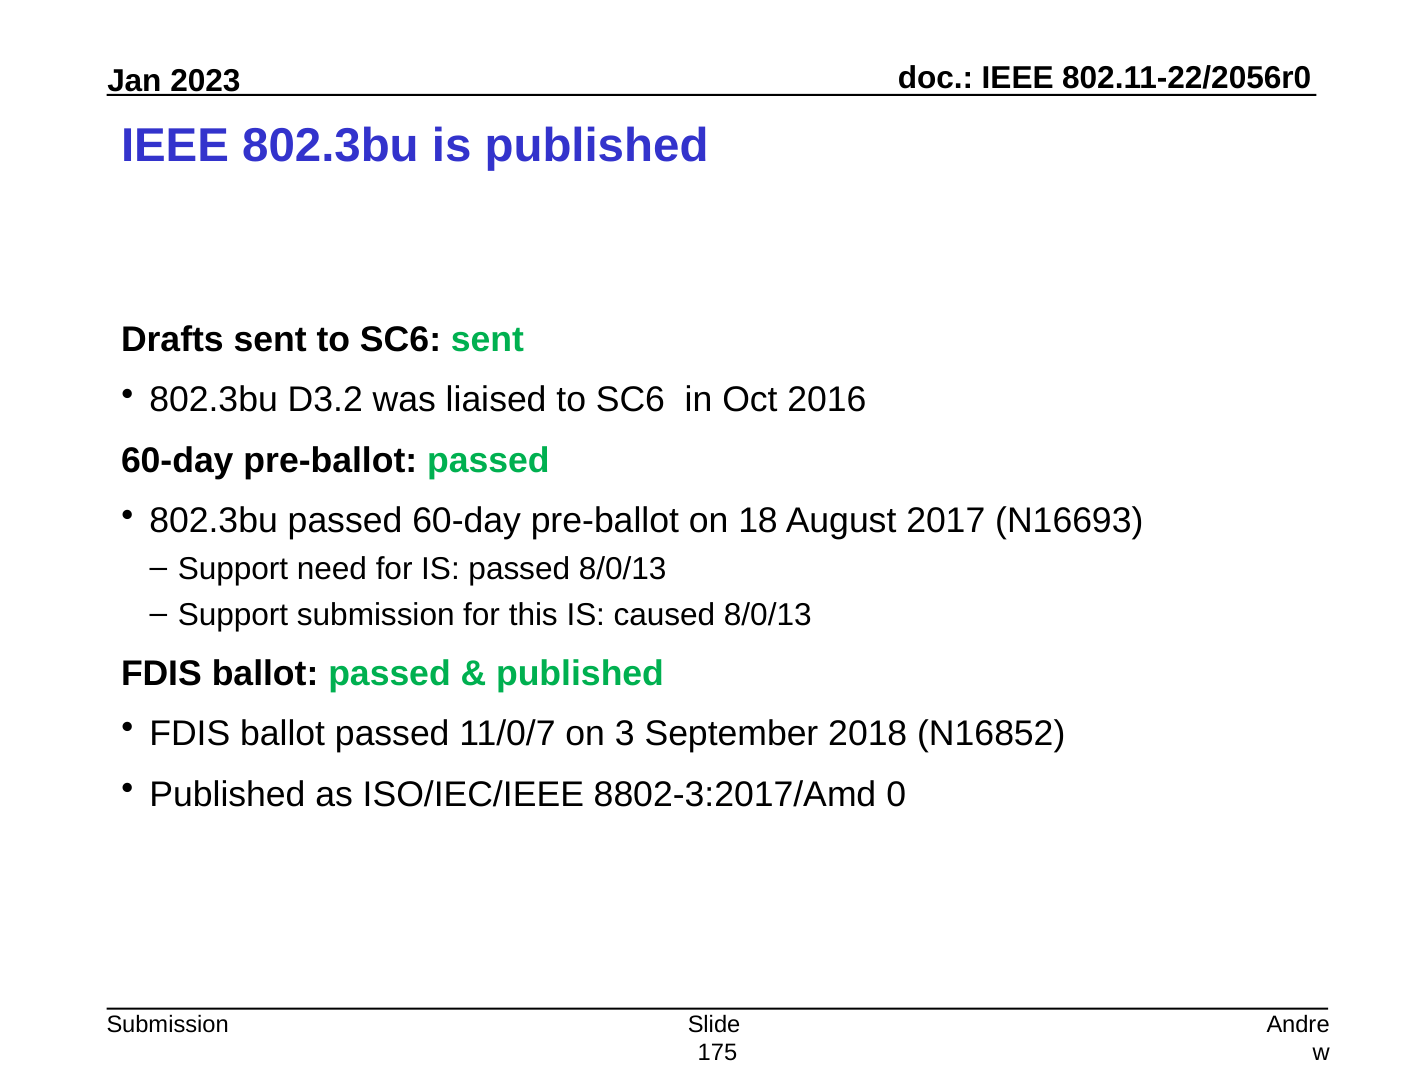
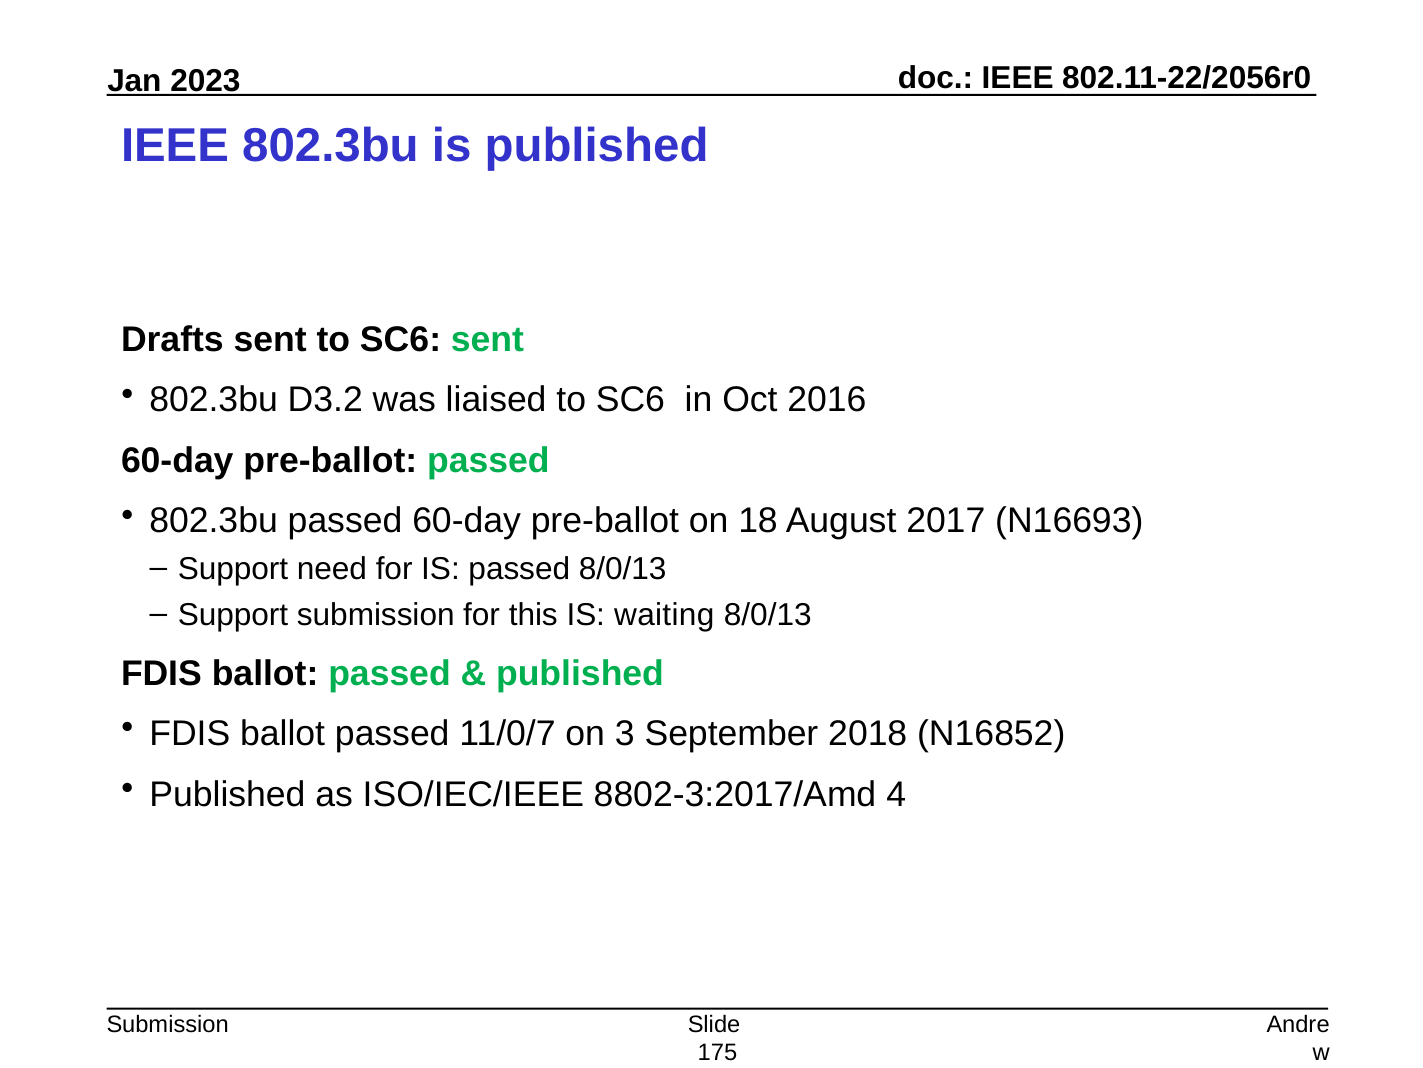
caused: caused -> waiting (664, 615)
0: 0 -> 4 (896, 794)
